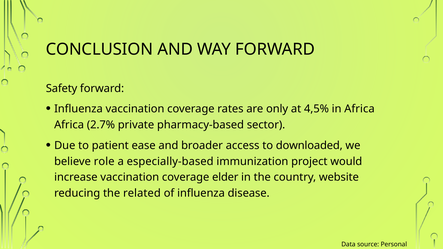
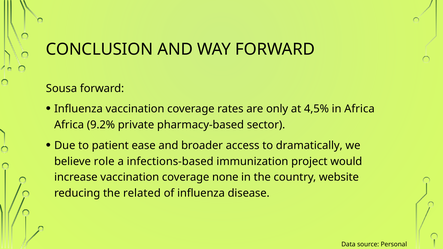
Safety: Safety -> Sousa (62, 88)
2.7%: 2.7% -> 9.2% (101, 125)
downloaded: downloaded -> dramatically (309, 146)
especially-based: especially-based -> infections-based (170, 161)
elder: elder -> none (225, 177)
